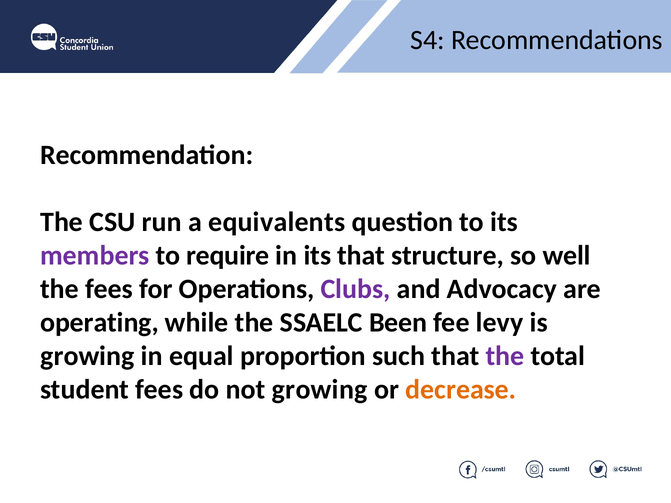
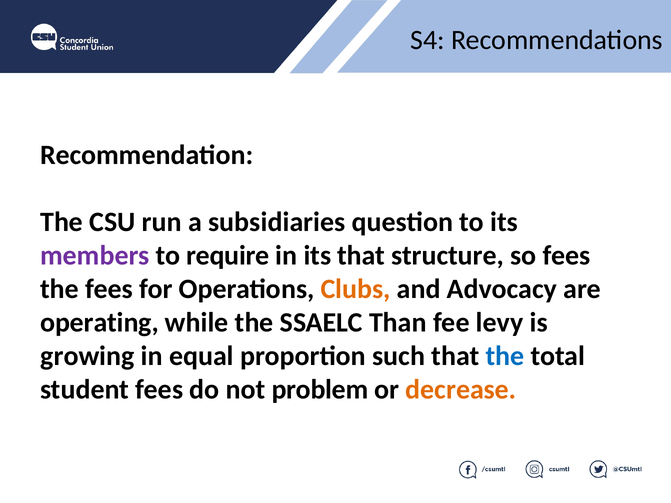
equivalents: equivalents -> subsidiaries (277, 222)
so well: well -> fees (567, 256)
Clubs colour: purple -> orange (356, 289)
Been: Been -> Than (398, 323)
the colour: purple -> blue (505, 356)
not growing: growing -> problem (320, 390)
